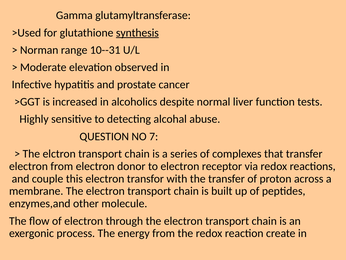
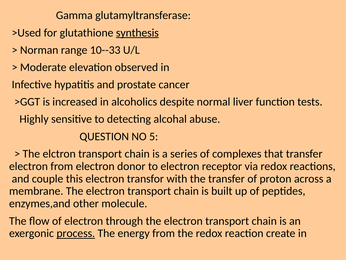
10--31: 10--31 -> 10--33 (105, 50)
7: 7 -> 5 (154, 136)
process underline: none -> present (76, 233)
